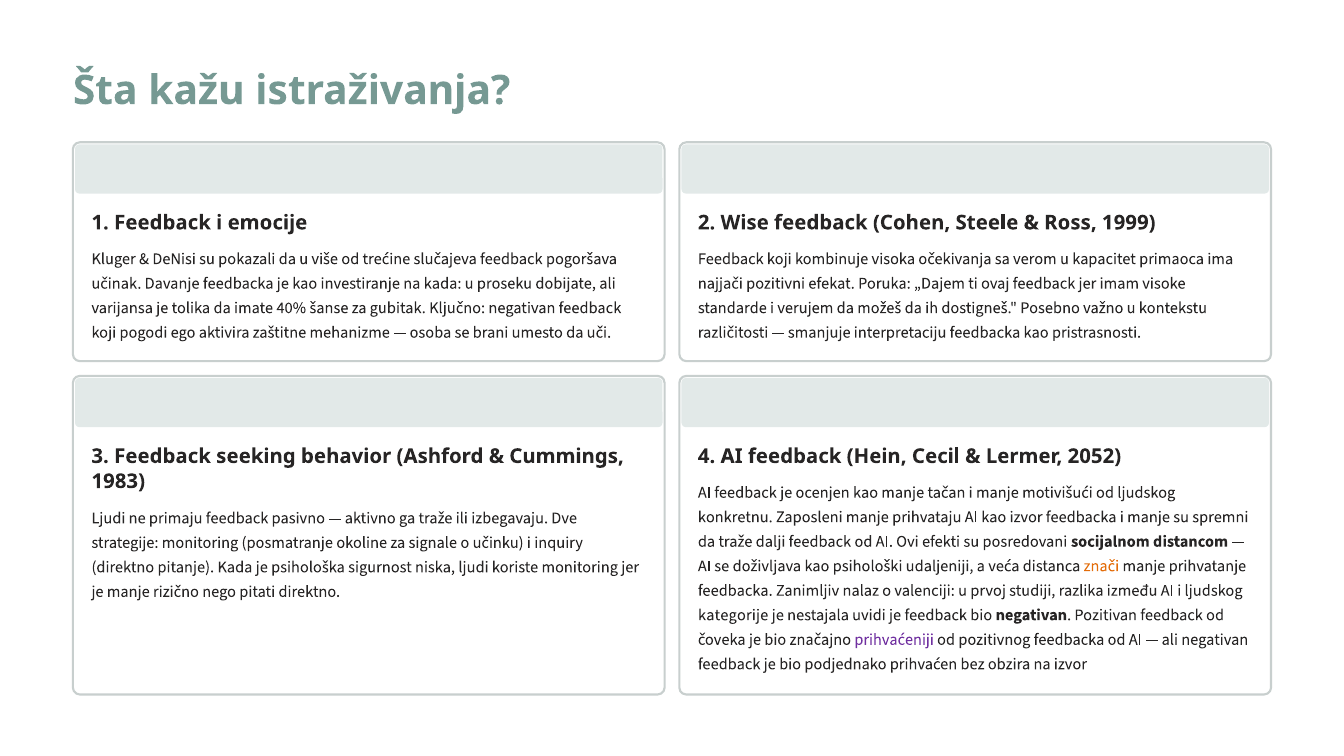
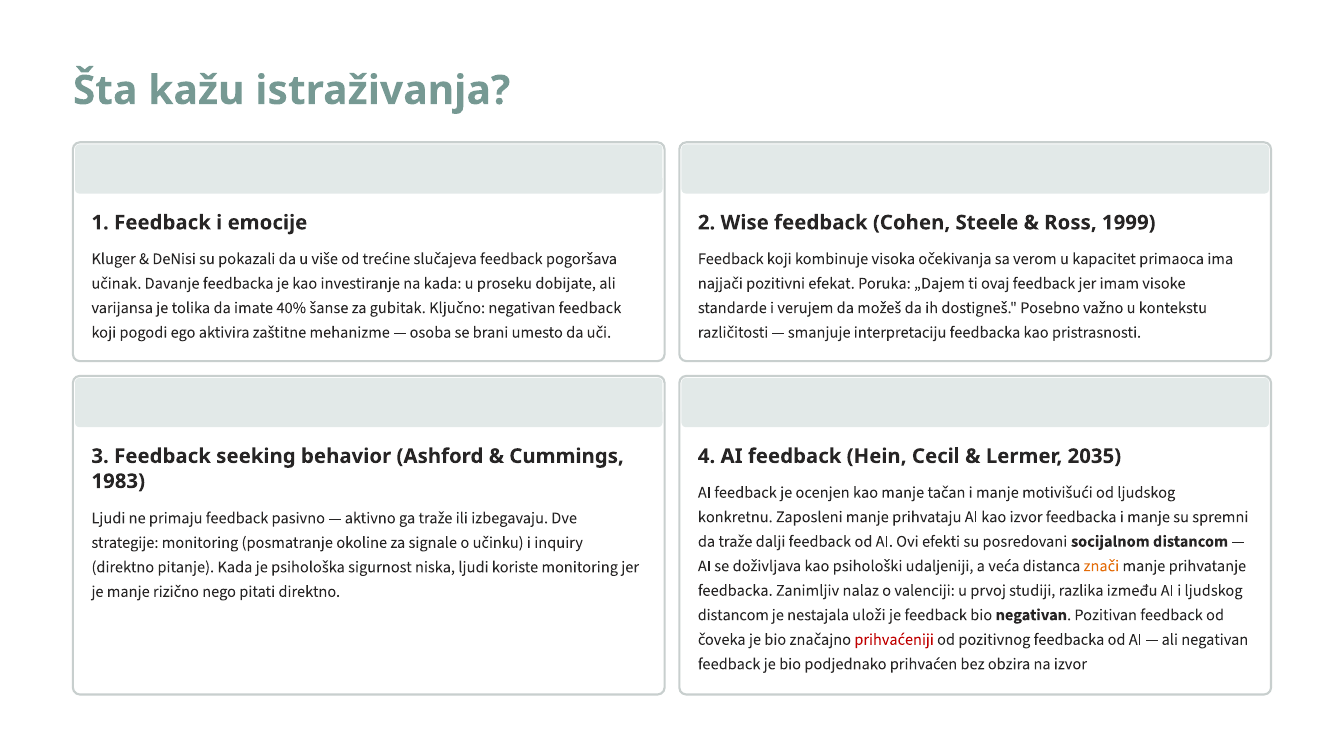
2052: 2052 -> 2035 (1094, 456)
kategorije: kategorije -> distancom (733, 615)
uvidi: uvidi -> uloži (869, 615)
prihvaćeniji colour: purple -> red (894, 639)
